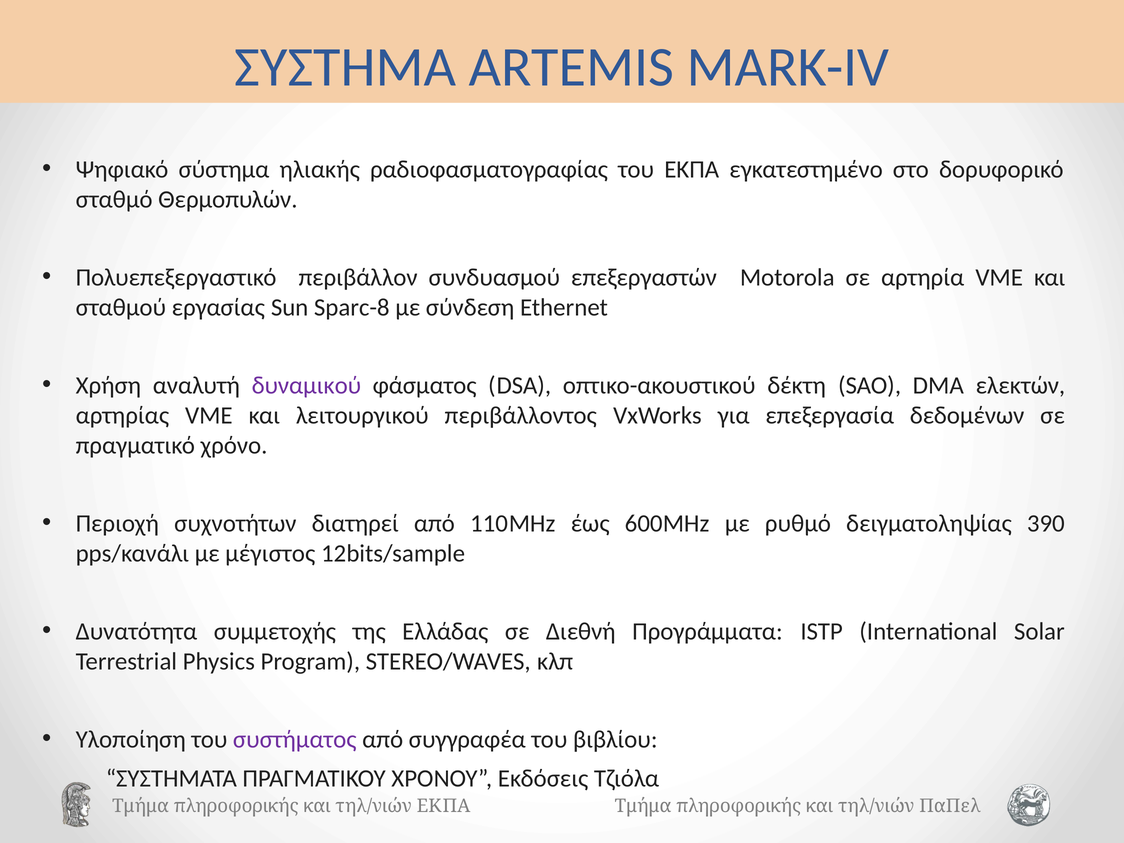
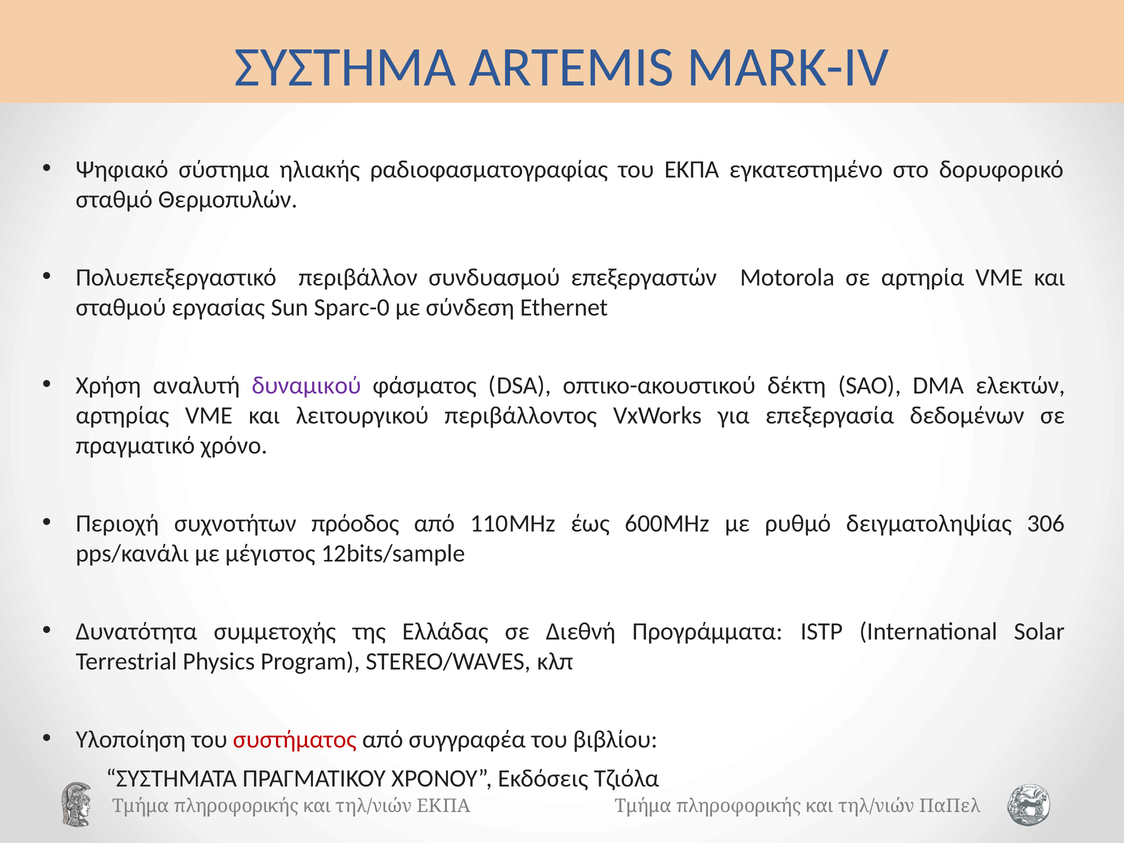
Sparc-8: Sparc-8 -> Sparc-0 (352, 307)
διατηρεί: διατηρεί -> πρόοδος (355, 523)
390: 390 -> 306 (1046, 523)
συστήματος colour: purple -> red (295, 739)
